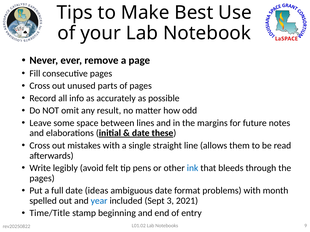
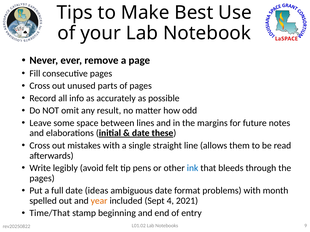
year colour: blue -> orange (99, 201)
3: 3 -> 4 (170, 201)
Time/Title: Time/Title -> Time/That (50, 214)
